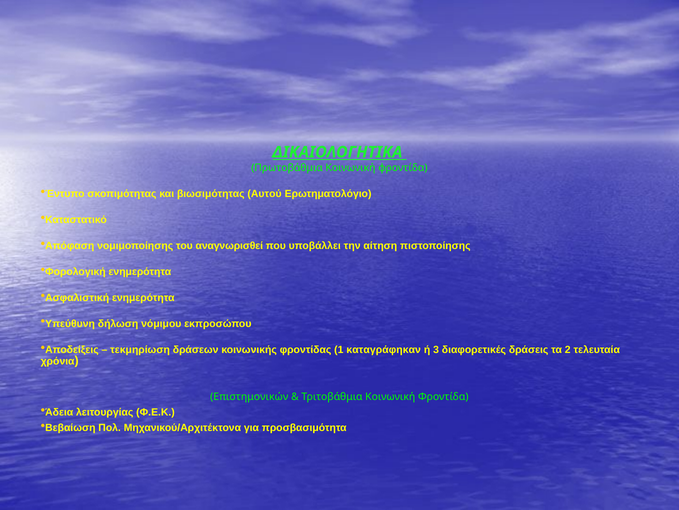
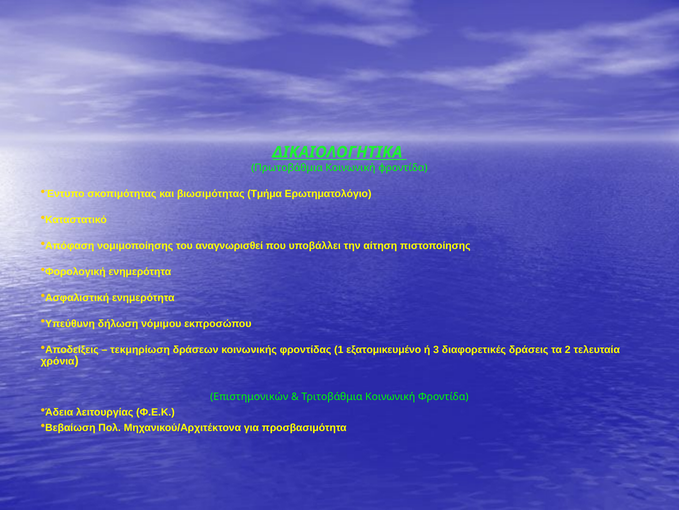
Αυτού: Αυτού -> Τμήμα (265, 193)
καταγράφηκαν: καταγράφηκαν -> εξατομικευμένο (384, 350)
